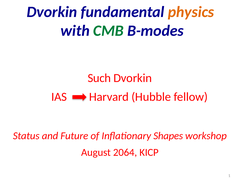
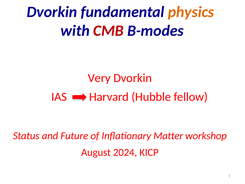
CMB colour: green -> red (108, 31)
Such: Such -> Very (99, 78)
Shapes: Shapes -> Matter (168, 136)
2064: 2064 -> 2024 (125, 152)
